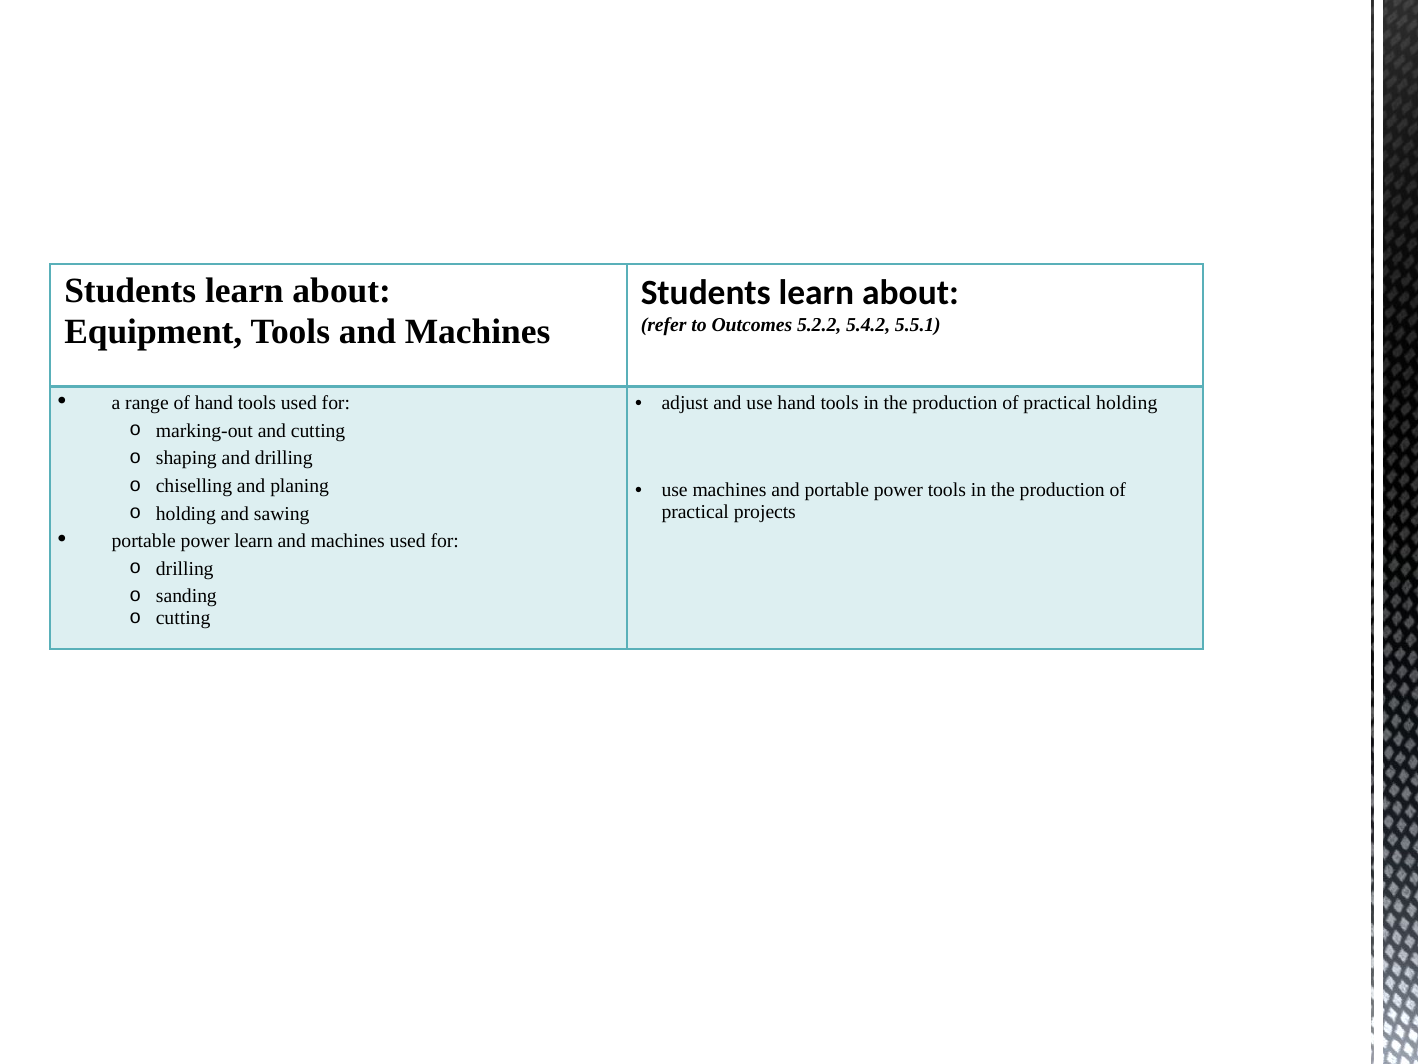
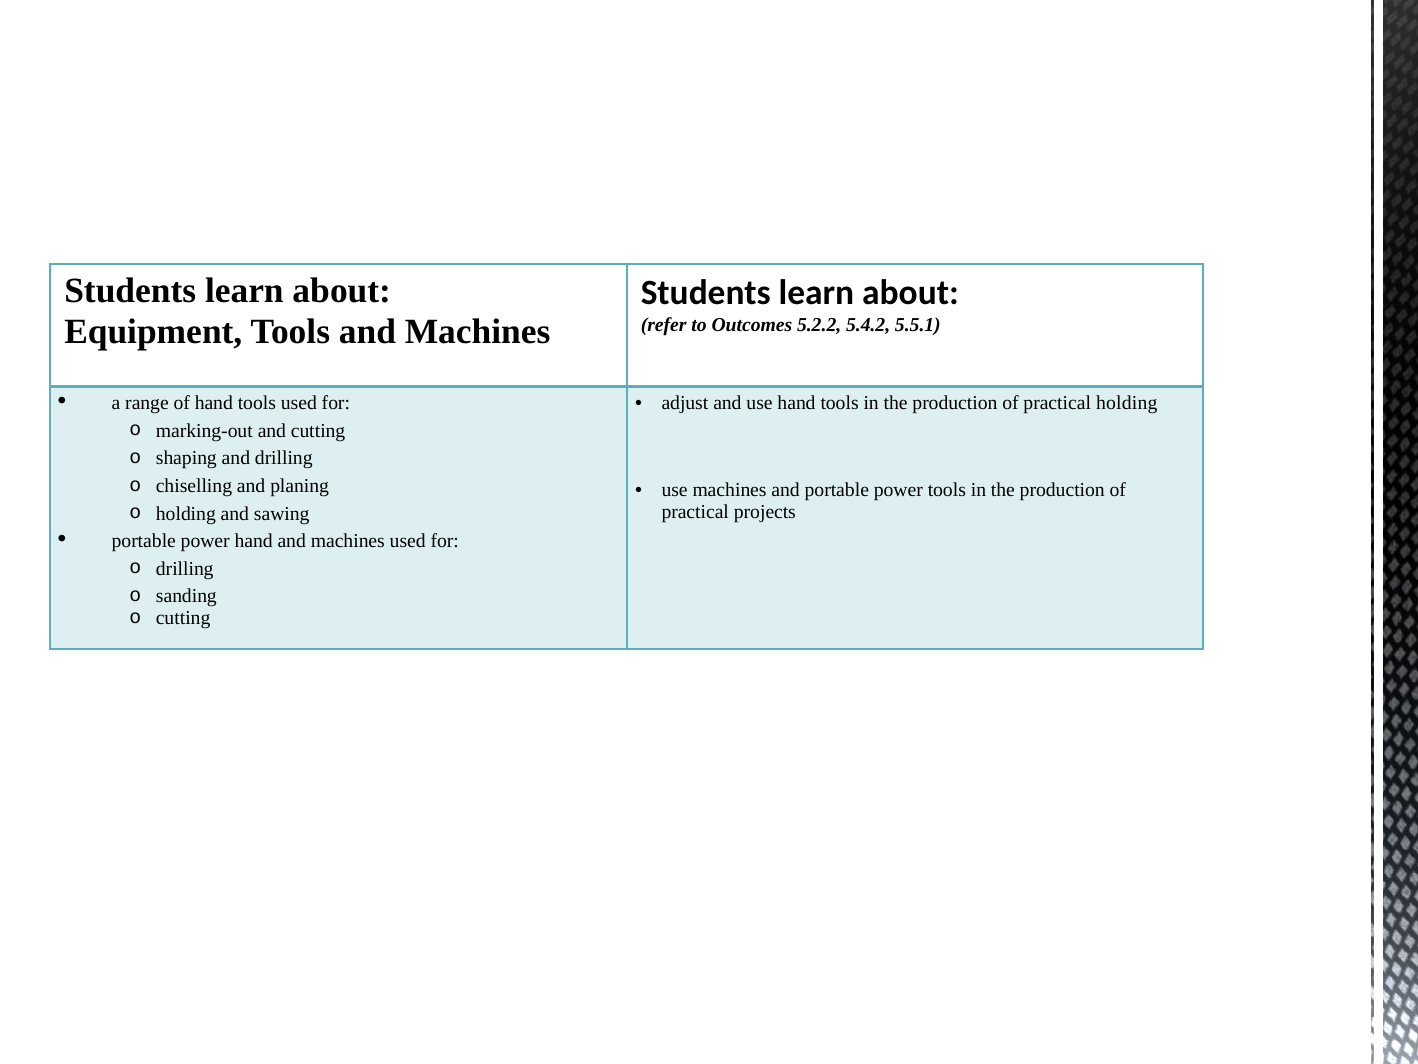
power learn: learn -> hand (254, 541)
